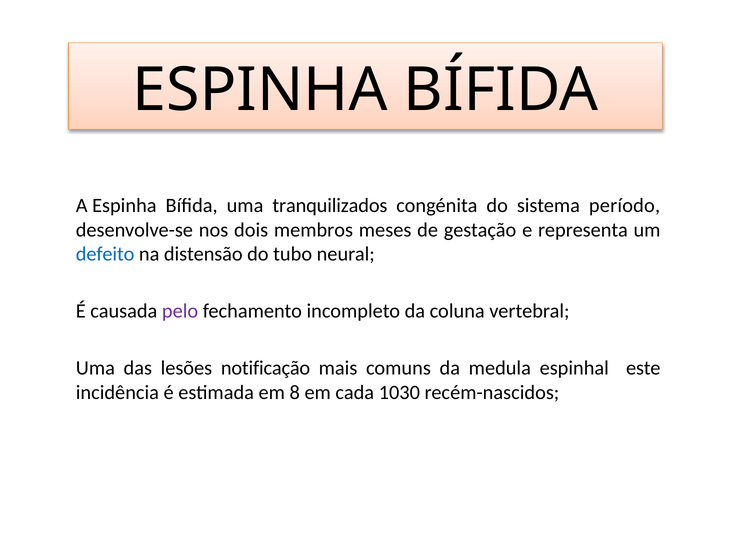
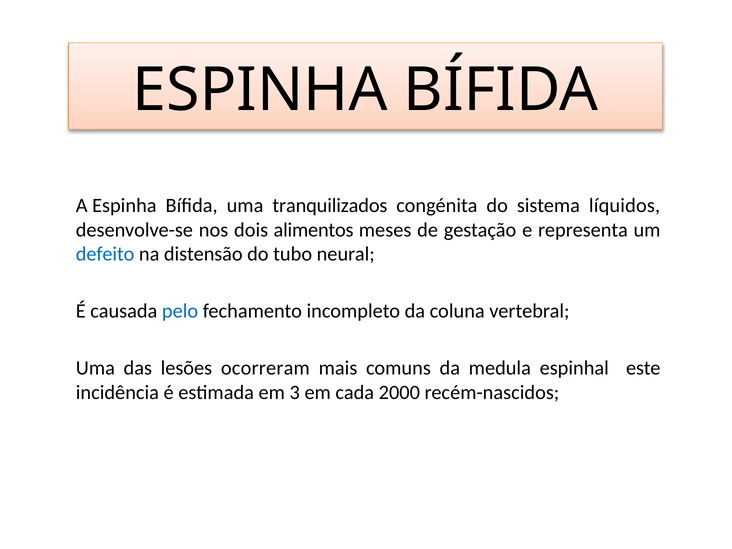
período: período -> líquidos (625, 205)
membros: membros -> alimentos (314, 230)
pelo colour: purple -> blue (180, 311)
notificação: notificação -> ocorreram (265, 368)
8: 8 -> 3 (295, 393)
1030: 1030 -> 2000 (399, 393)
